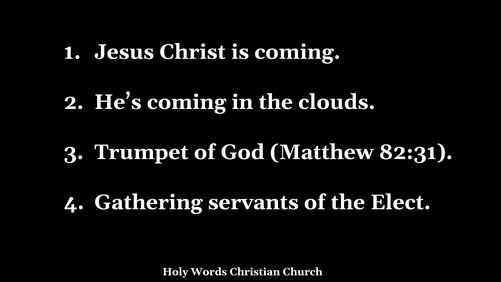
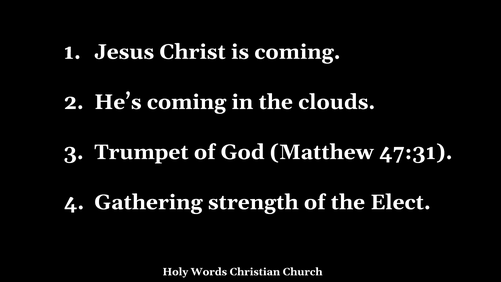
82:31: 82:31 -> 47:31 (416, 152)
servants: servants -> strength (253, 202)
